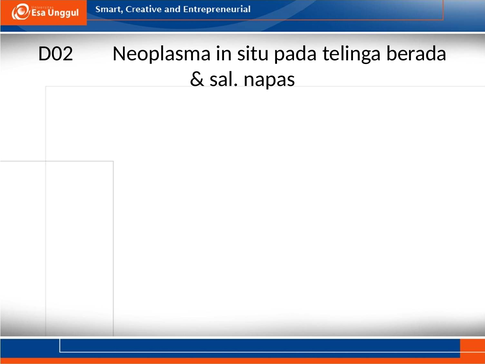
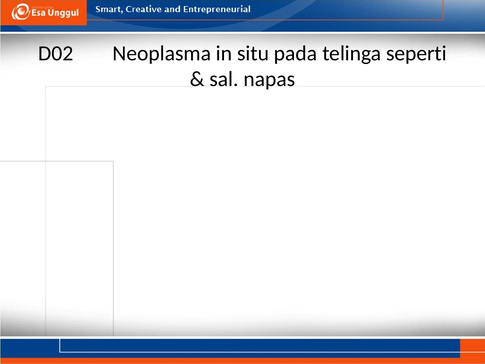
berada: berada -> seperti (416, 53)
